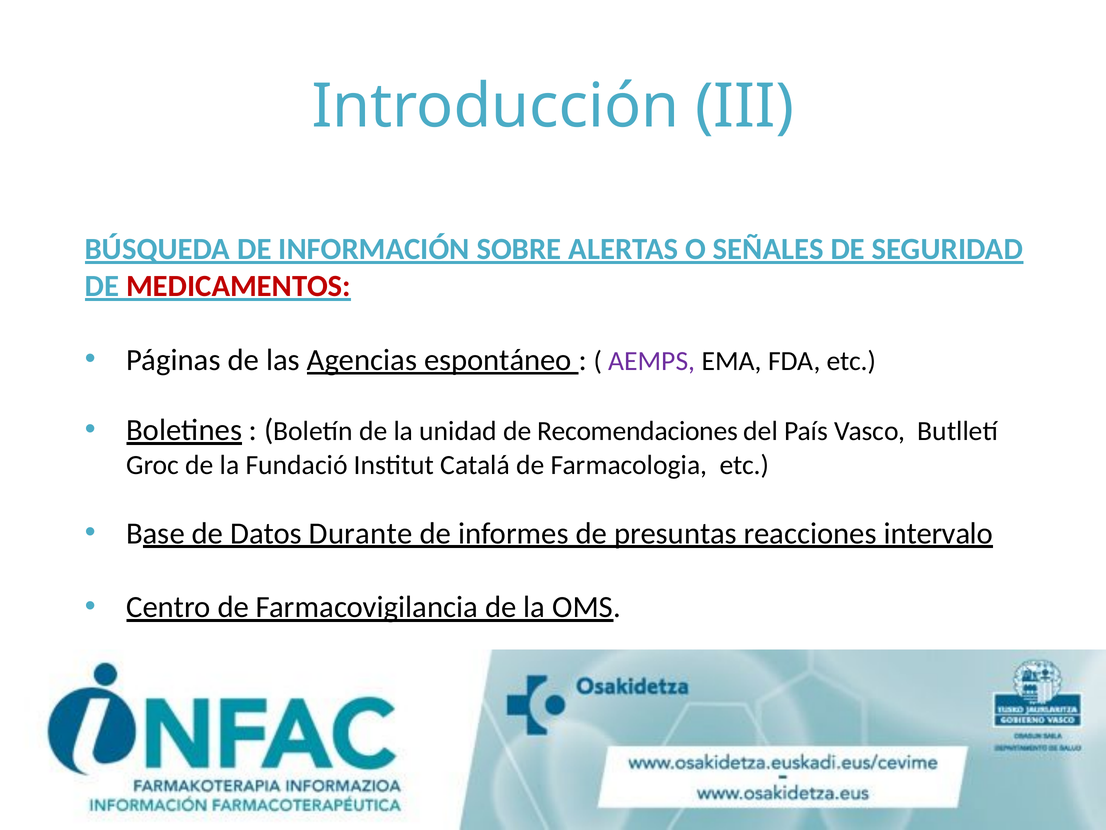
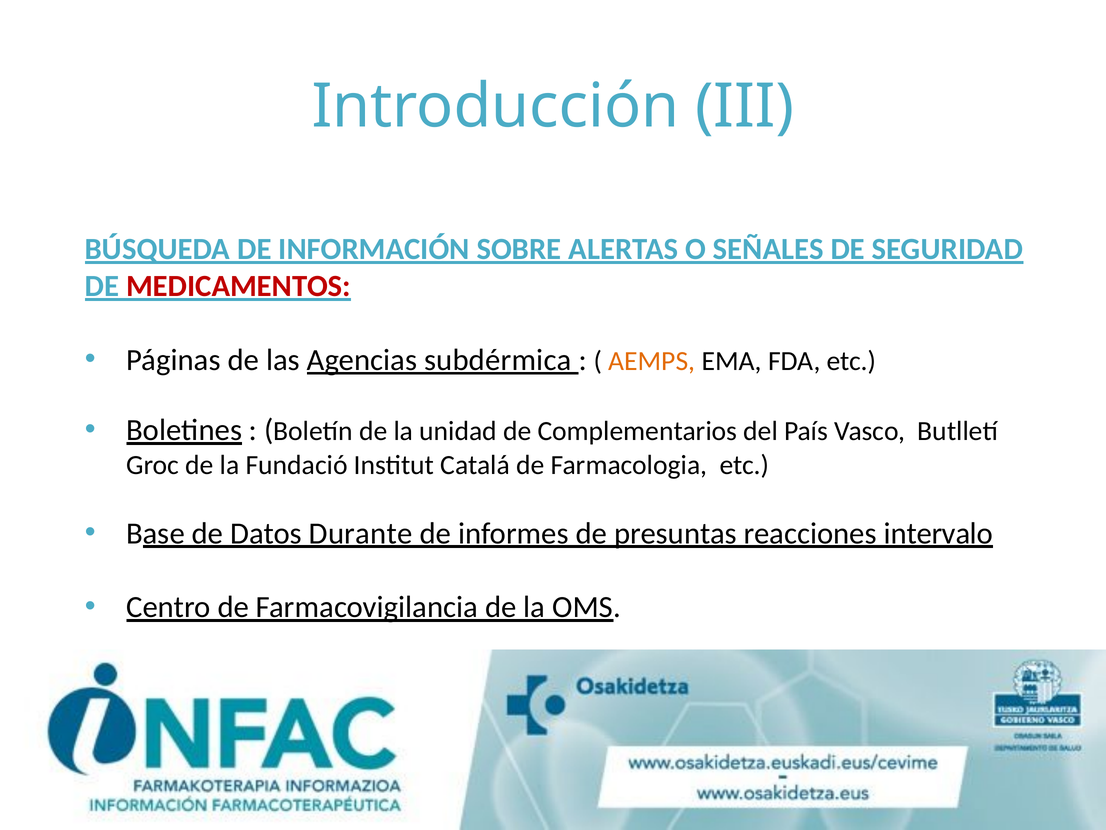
espontáneo: espontáneo -> subdérmica (498, 360)
AEMPS colour: purple -> orange (652, 361)
Recomendaciones: Recomendaciones -> Complementarios (637, 431)
